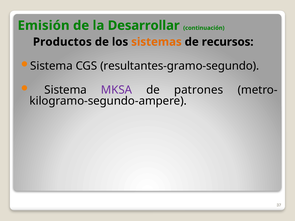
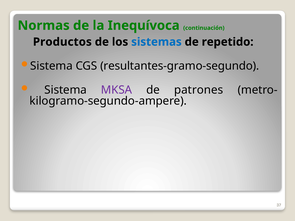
Emisión: Emisión -> Normas (44, 26)
Desarrollar: Desarrollar -> Inequívoca (144, 26)
sistemas colour: orange -> blue (156, 42)
recursos: recursos -> repetido (228, 42)
